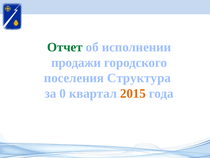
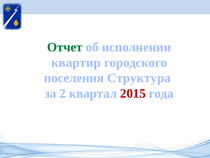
продажи: продажи -> квартир (76, 62)
0: 0 -> 2 (63, 93)
2015 colour: orange -> red (133, 93)
